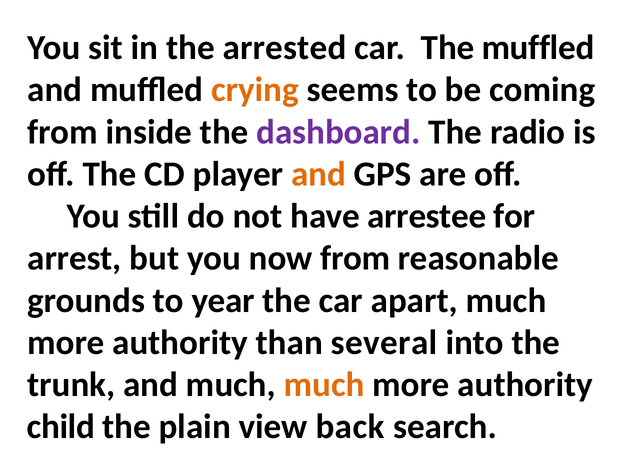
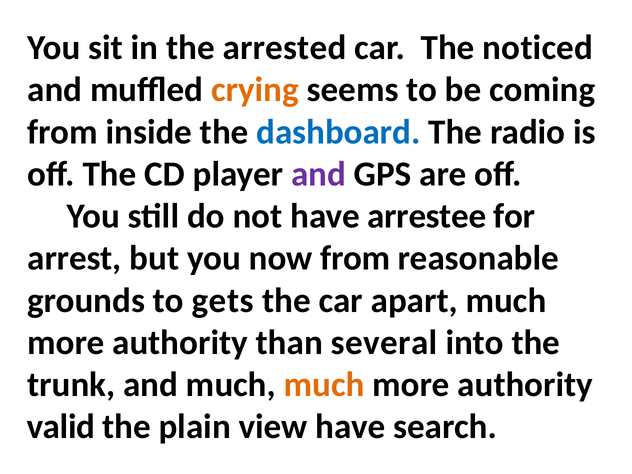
The muffled: muffled -> noticed (538, 48)
dashboard colour: purple -> blue (338, 132)
and colour: orange -> purple (319, 174)
year: year -> gets (223, 300)
child: child -> valid (61, 427)
view back: back -> have (350, 427)
